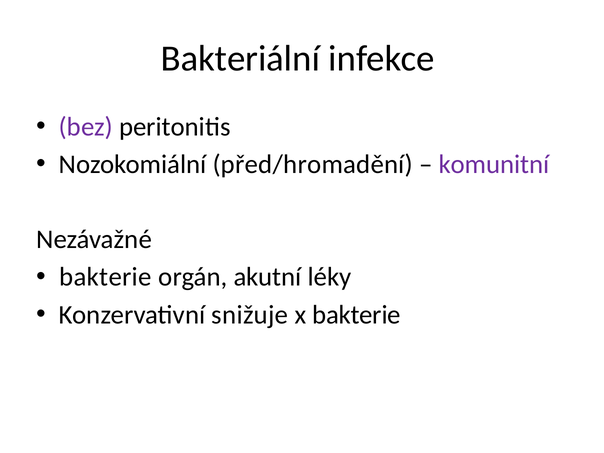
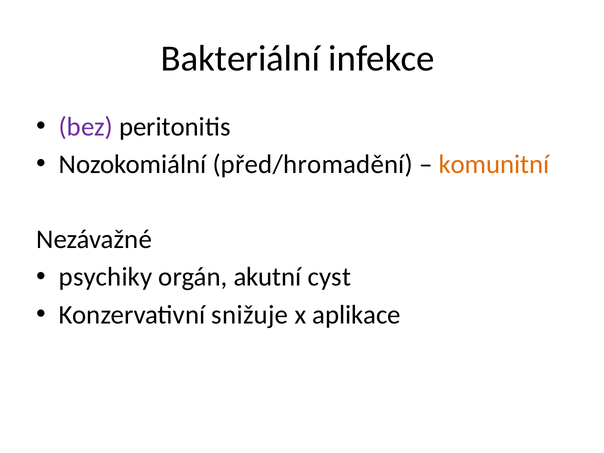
komunitní colour: purple -> orange (494, 164)
bakterie: bakterie -> psychiky (106, 277)
léky: léky -> cyst (329, 277)
x bakterie: bakterie -> aplikace (357, 315)
